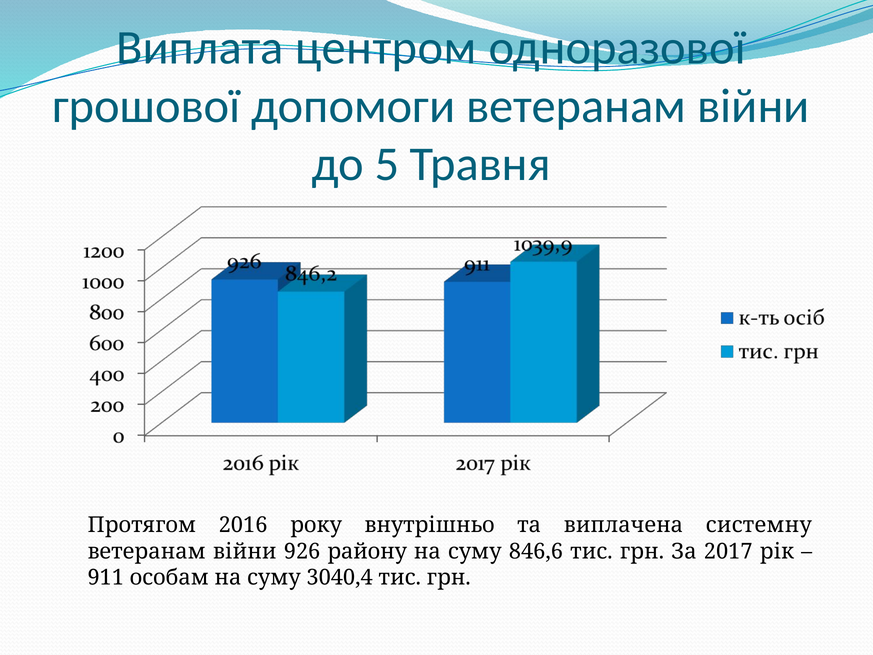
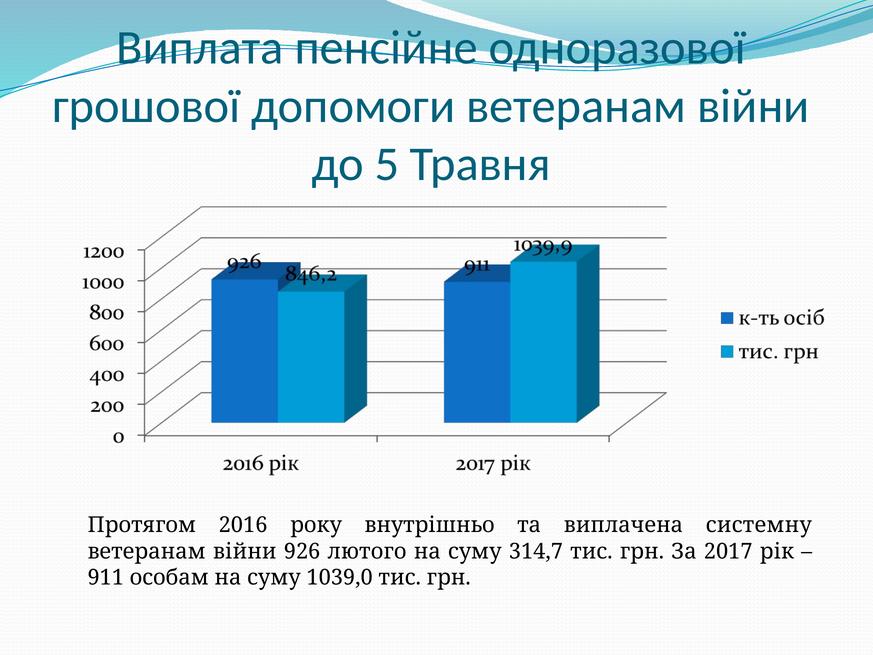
центром: центром -> пенсійне (386, 48)
району: району -> лютого (367, 551)
846,6: 846,6 -> 314,7 (536, 551)
3040,4: 3040,4 -> 1039,0 (340, 577)
